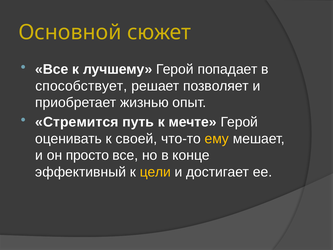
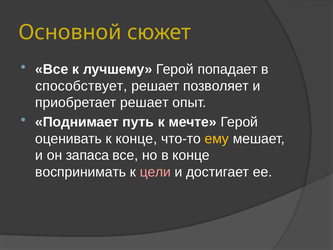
приобретает жизнью: жизнью -> решает (144, 103)
Стремится: Стремится -> Поднимает (77, 122)
к своей: своей -> конце (136, 139)
просто: просто -> запаса (87, 155)
эффективный: эффективный -> воспринимать (81, 172)
цели colour: yellow -> pink (155, 172)
